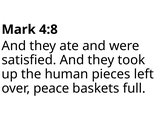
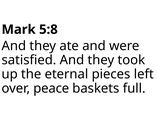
4:8: 4:8 -> 5:8 (48, 29)
human: human -> eternal (66, 74)
